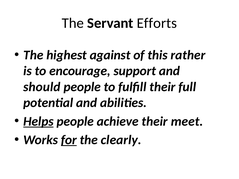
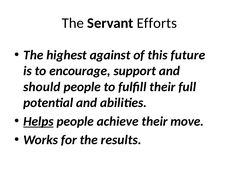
rather: rather -> future (188, 55)
meet: meet -> move (187, 121)
for underline: present -> none (69, 140)
clearly: clearly -> results (121, 140)
